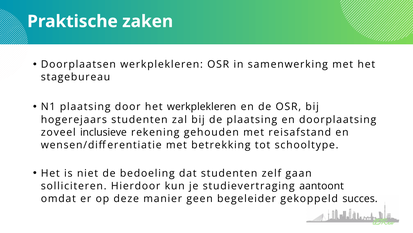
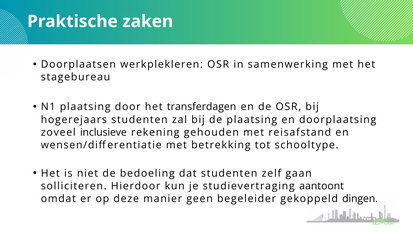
het werkplekleren: werkplekleren -> transferdagen (202, 107)
succes: succes -> dingen (360, 198)
